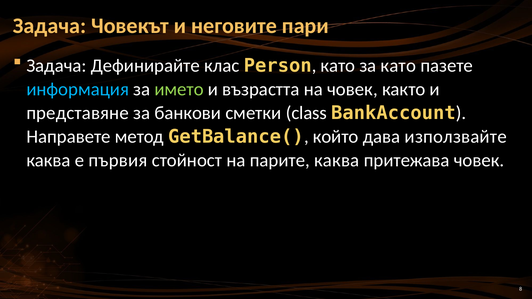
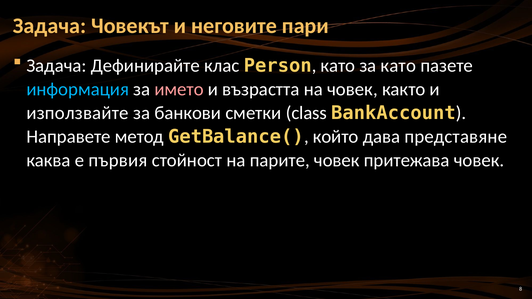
името colour: light green -> pink (179, 89)
представяне: представяне -> използвайте (78, 113)
използвайте: използвайте -> представяне (456, 137)
парите каква: каква -> човек (337, 160)
